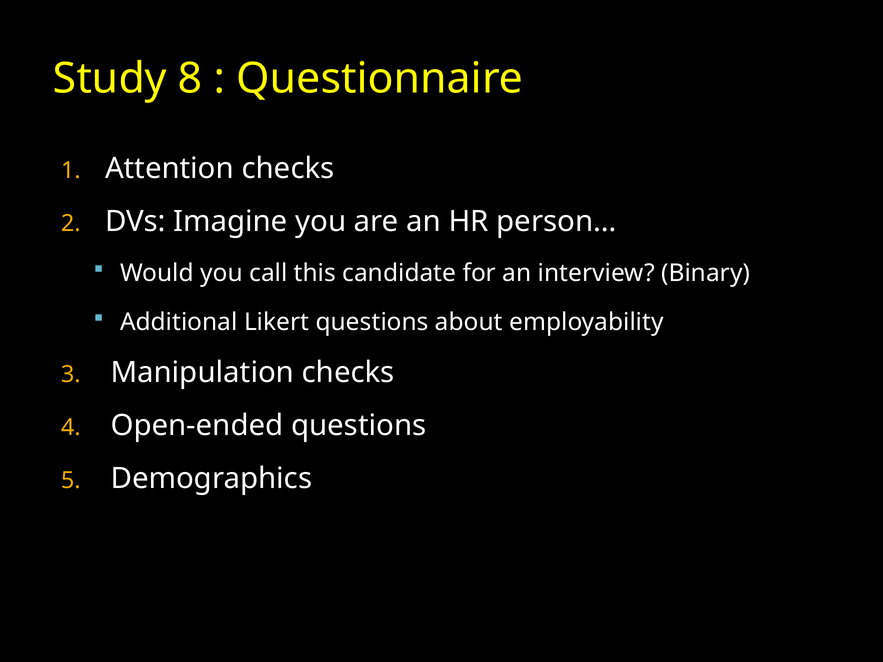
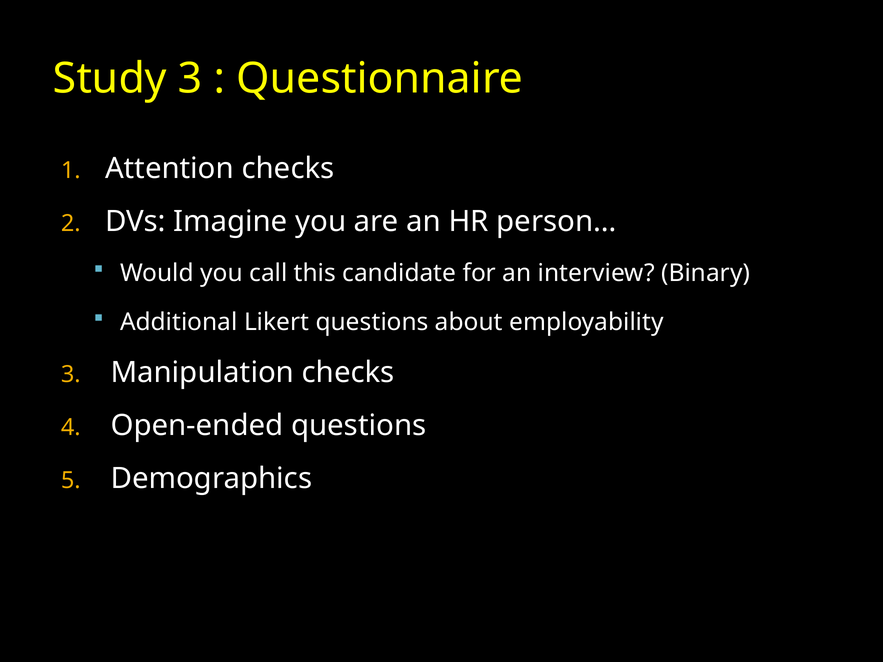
Study 8: 8 -> 3 (190, 79)
